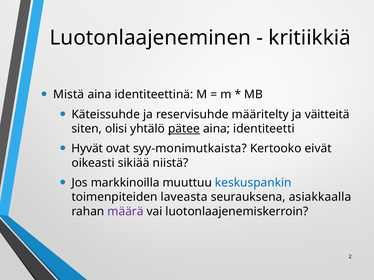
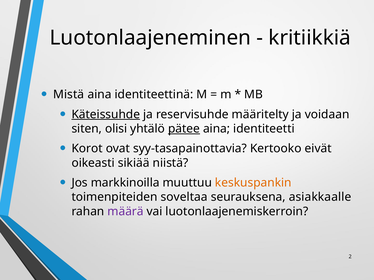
Käteissuhde underline: none -> present (106, 115)
väitteitä: väitteitä -> voidaan (327, 115)
Hyvät: Hyvät -> Korot (87, 149)
syy-monimutkaista: syy-monimutkaista -> syy-tasapainottavia (190, 149)
keskuspankin colour: blue -> orange (253, 183)
laveasta: laveasta -> soveltaa (184, 197)
asiakkaalla: asiakkaalla -> asiakkaalle (320, 197)
